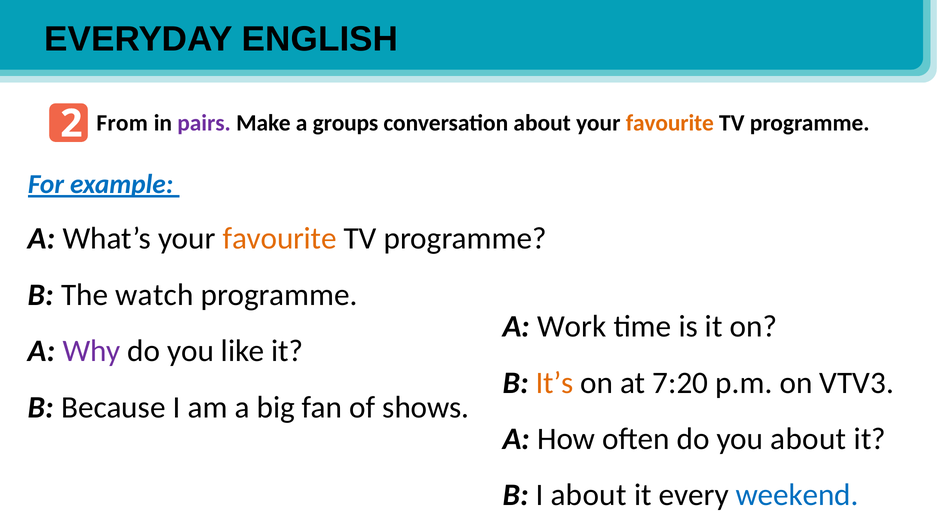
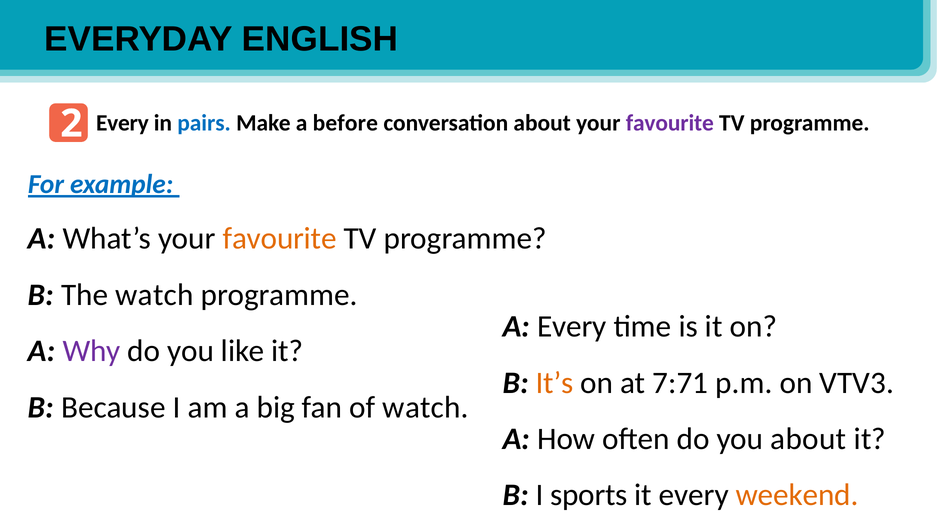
From: From -> Every (122, 123)
pairs colour: purple -> blue (204, 123)
groups: groups -> before (345, 123)
favourite colour: orange -> purple (670, 123)
A Work: Work -> Every (572, 327)
7:20: 7:20 -> 7:71 (680, 383)
of shows: shows -> watch (426, 407)
I about: about -> sports (589, 495)
weekend colour: blue -> orange (797, 495)
